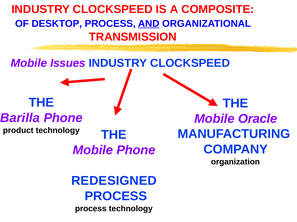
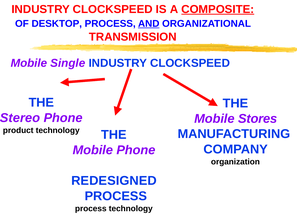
COMPOSITE underline: none -> present (218, 9)
Issues: Issues -> Single (68, 63)
Barilla: Barilla -> Stereo (20, 118)
Oracle: Oracle -> Stores (258, 119)
